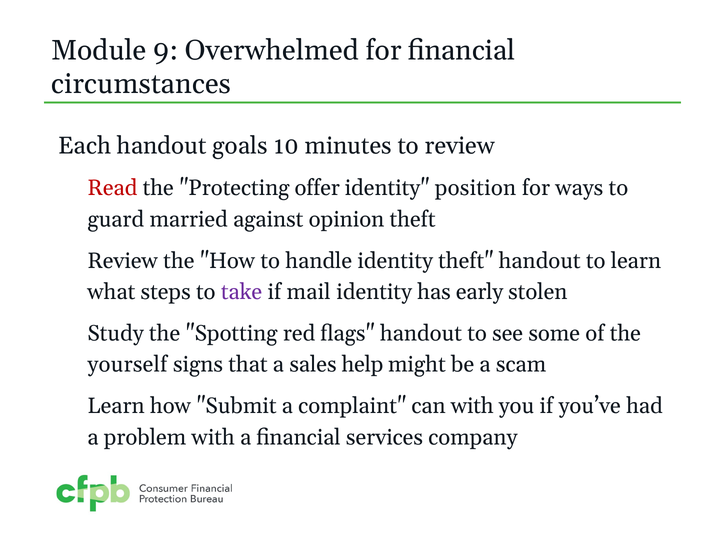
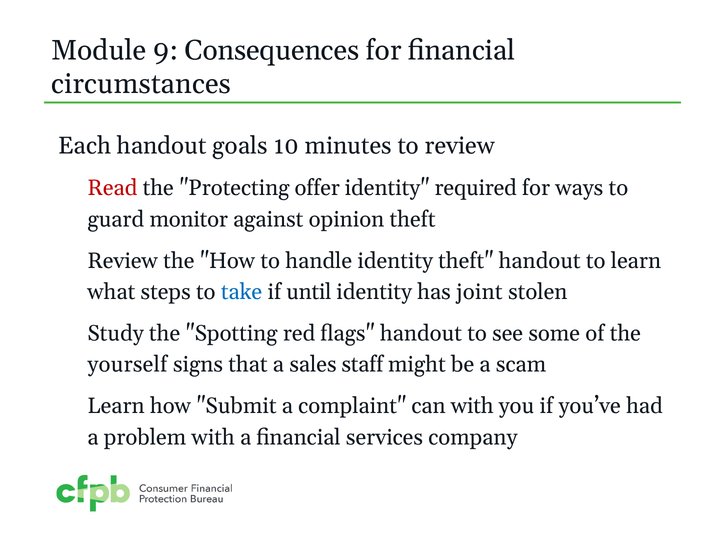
Overwhelmed: Overwhelmed -> Consequences (272, 50)
position: position -> required (476, 188)
married: married -> monitor (189, 220)
take colour: purple -> blue (242, 292)
mail: mail -> until (309, 292)
early: early -> joint (479, 292)
help: help -> staff (362, 365)
